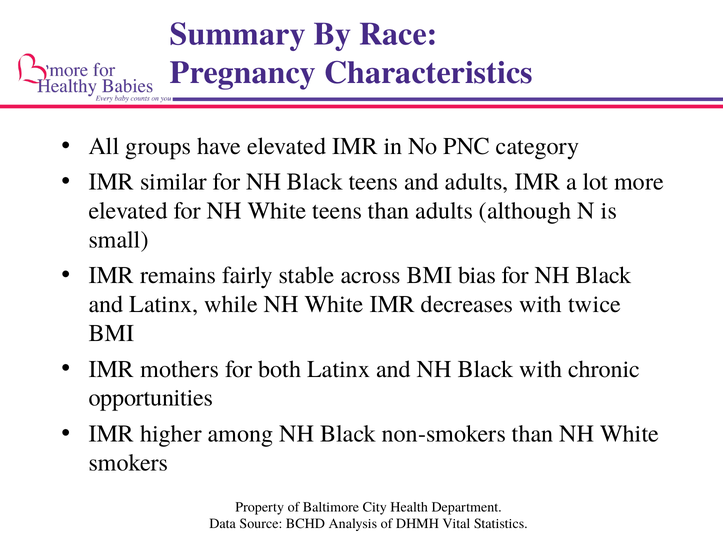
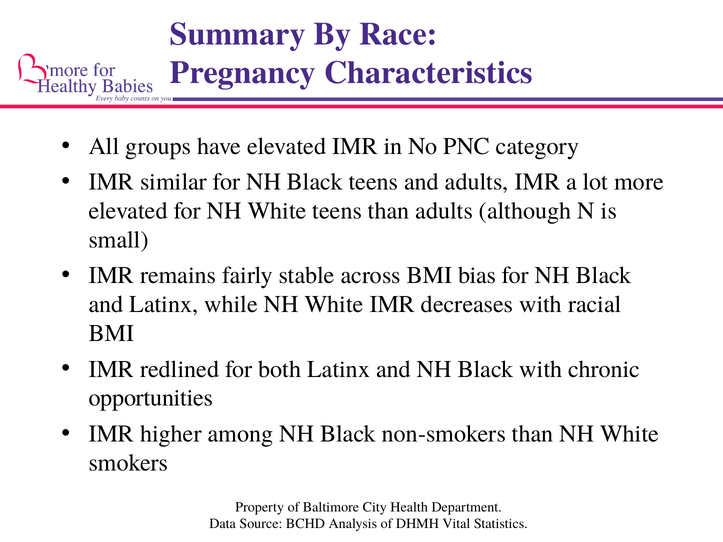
twice: twice -> racial (595, 305)
mothers: mothers -> redlined (180, 369)
